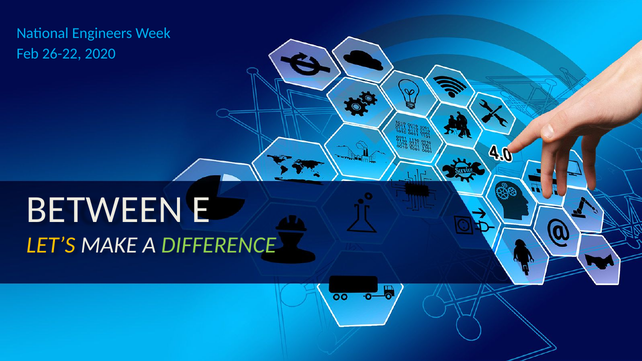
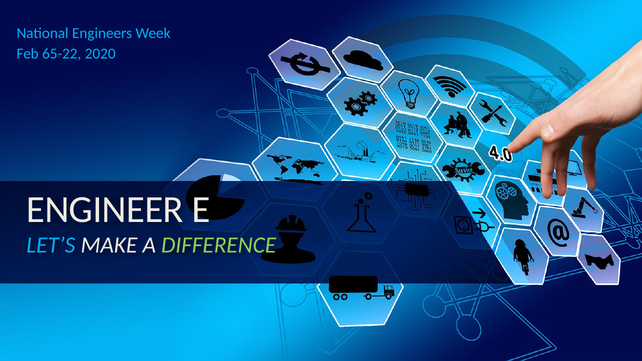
26-22: 26-22 -> 65-22 (62, 54)
BETWEEN: BETWEEN -> ENGINEER (105, 209)
LET’S colour: yellow -> light blue (51, 245)
